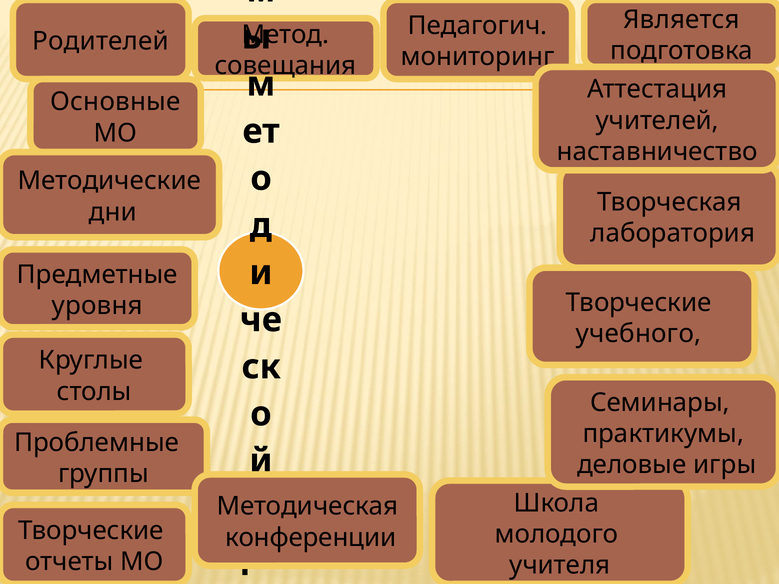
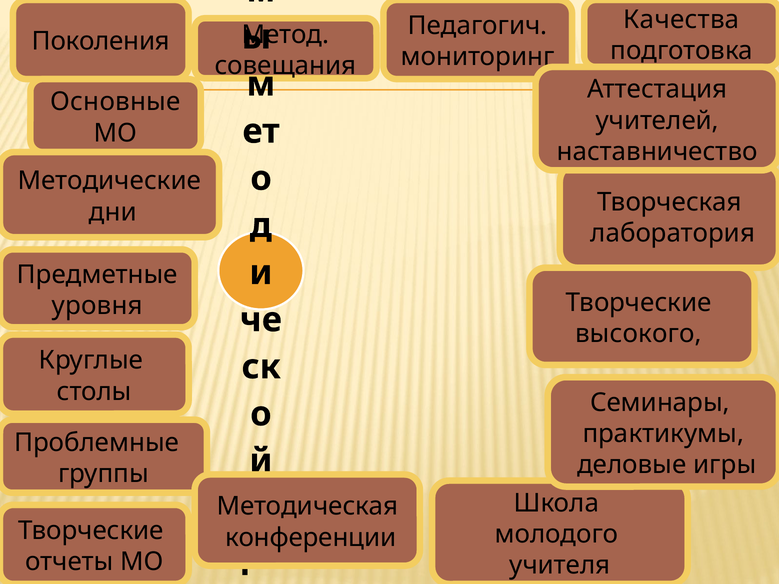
Является: Является -> Качества (681, 20)
Родителей: Родителей -> Поколения (101, 41)
учебного: учебного -> высокого (638, 334)
